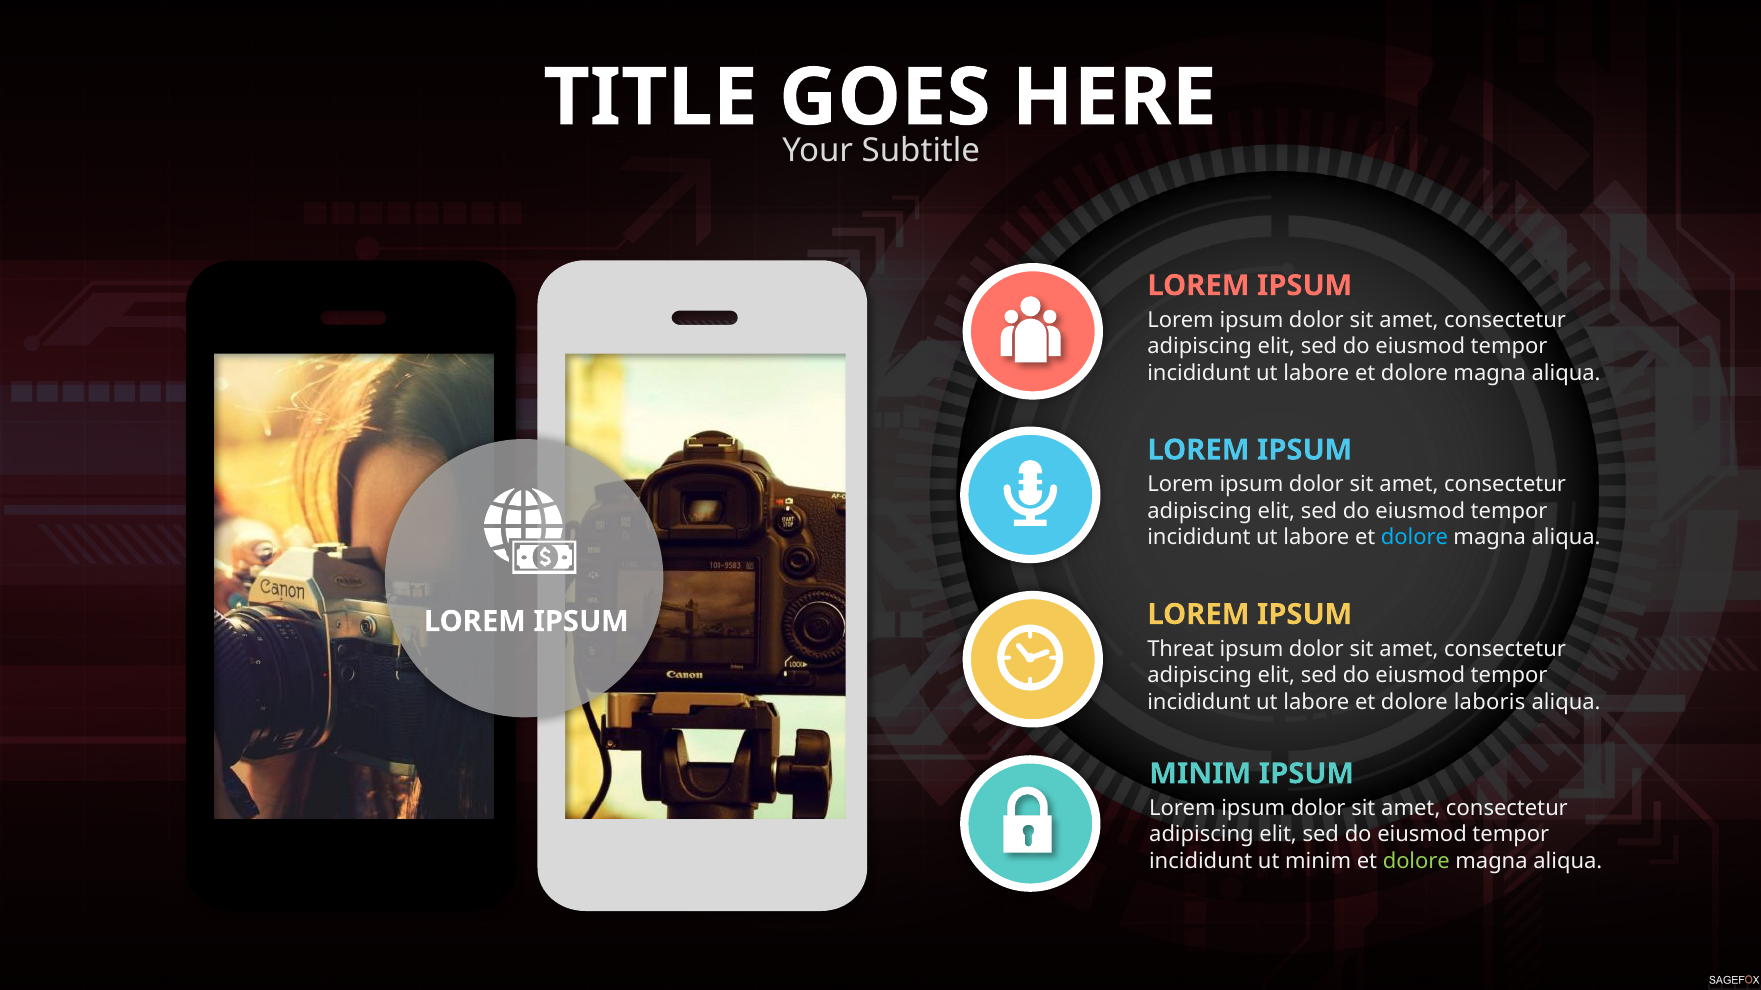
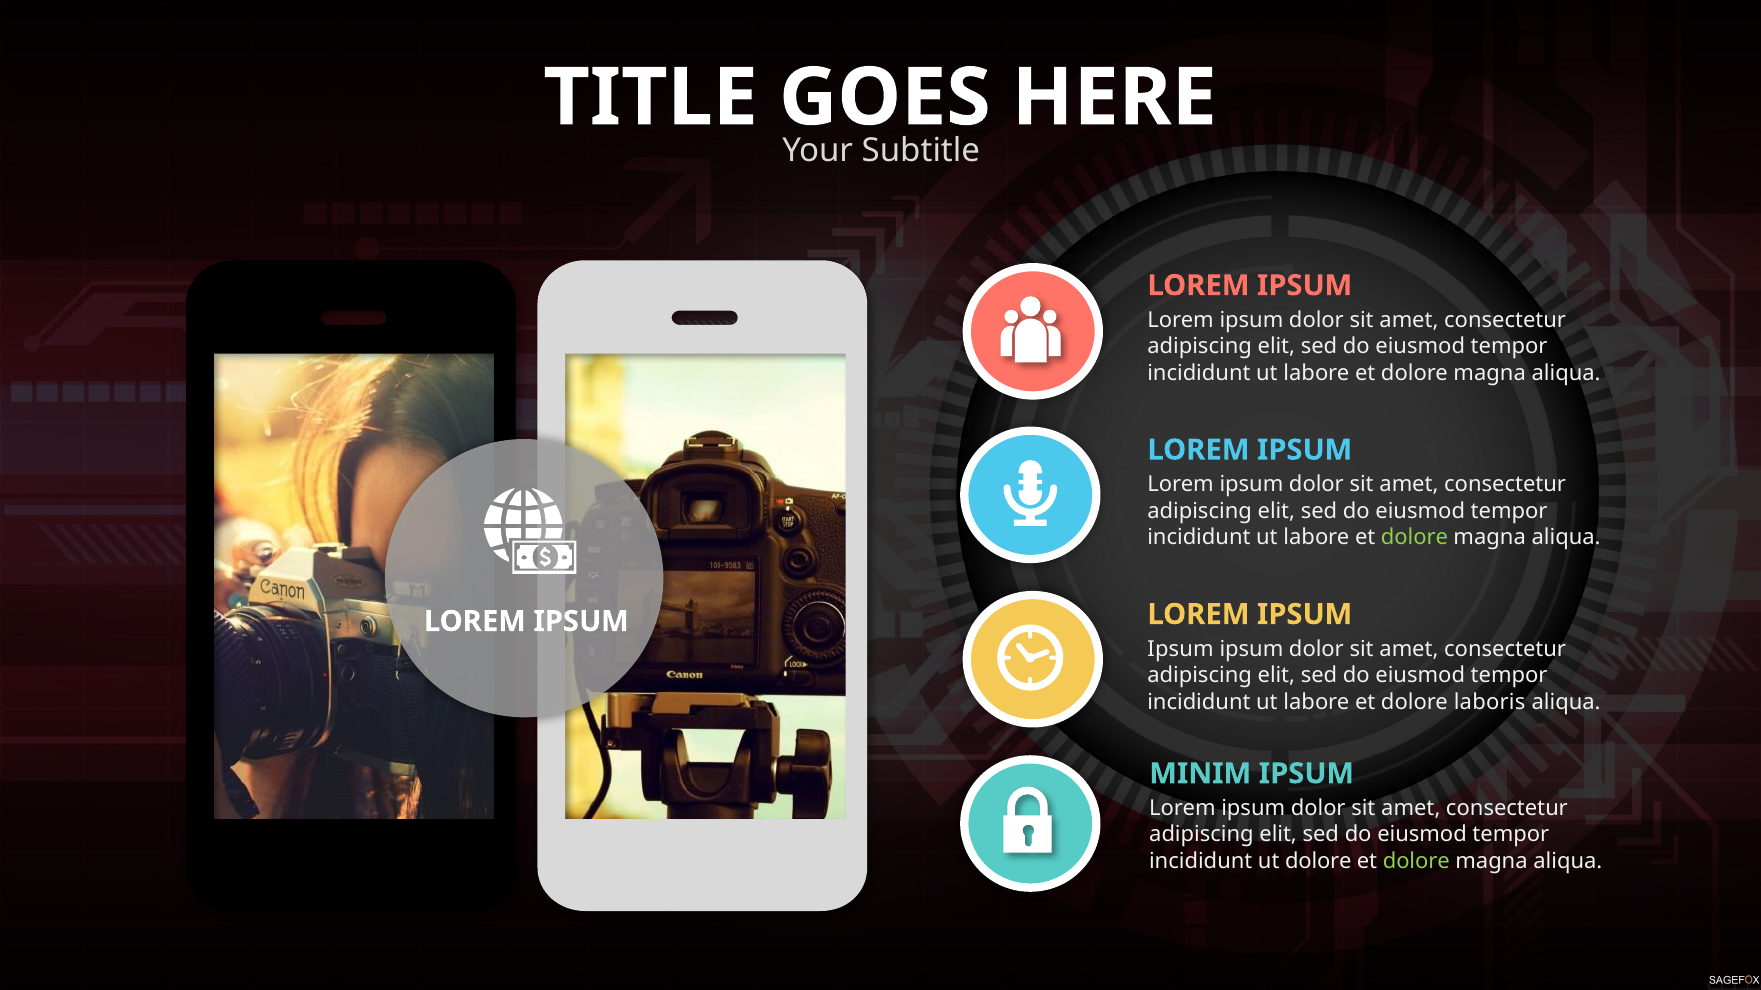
dolore colour: light blue -> light green (1414, 538)
Threat: Threat -> Ipsum (1181, 649)
ut minim: minim -> dolore (1318, 862)
